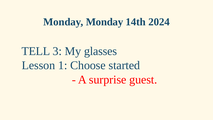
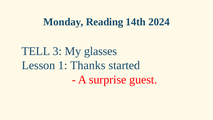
Monday Monday: Monday -> Reading (105, 22)
Choose: Choose -> Thanks (88, 65)
